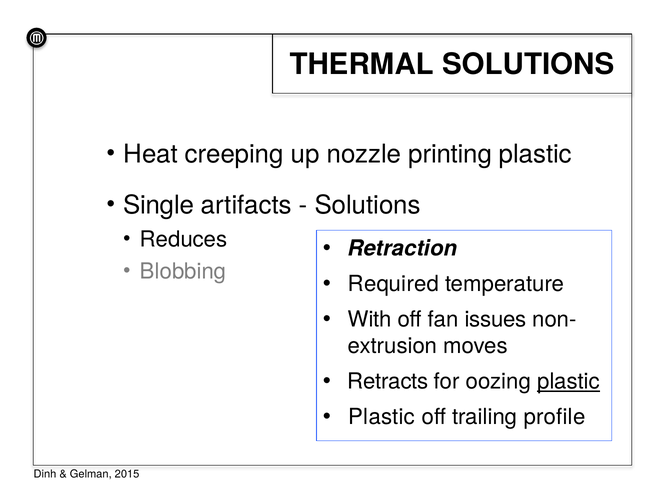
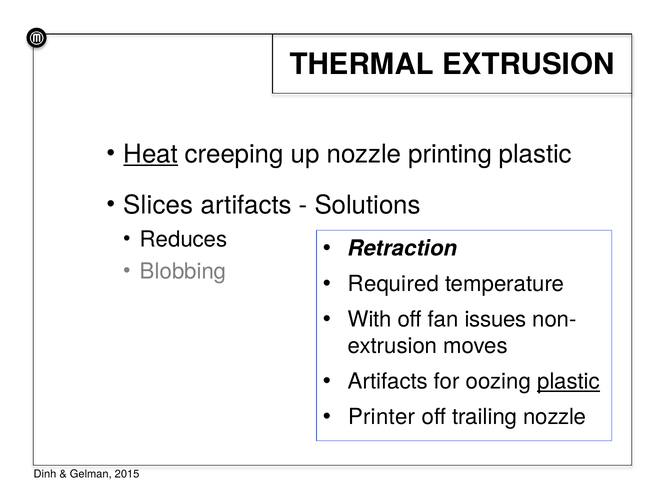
THERMAL SOLUTIONS: SOLUTIONS -> EXTRUSION (528, 65)
Heat underline: none -> present (151, 154)
Single: Single -> Slices (158, 205)
Retracts: Retracts -> Artifacts (388, 381)
Plastic: Plastic -> Printer (382, 417)
trailing profile: profile -> nozzle (555, 417)
